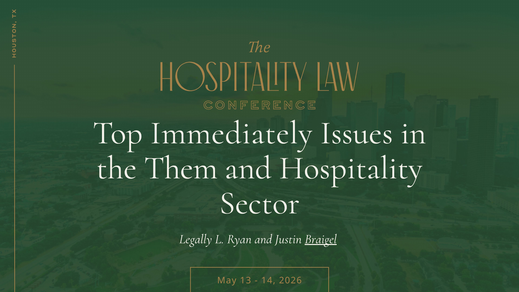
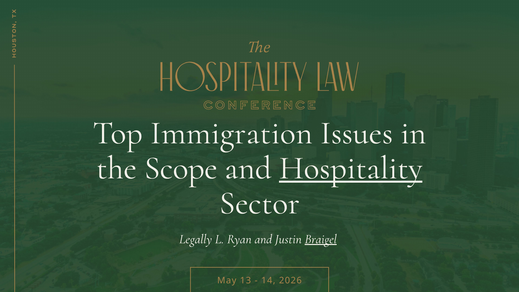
Immediately: Immediately -> Immigration (231, 133)
Them: Them -> Scope (181, 168)
Hospitality underline: none -> present (351, 168)
